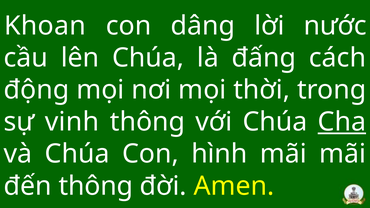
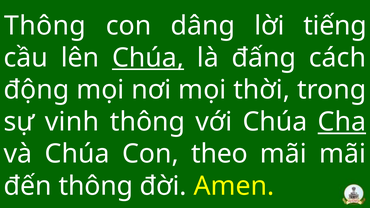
Khoan: Khoan -> Thông (45, 26)
nước: nước -> tiếng (335, 26)
Chúa underline: none -> present (148, 58)
hình: hình -> theo (219, 154)
